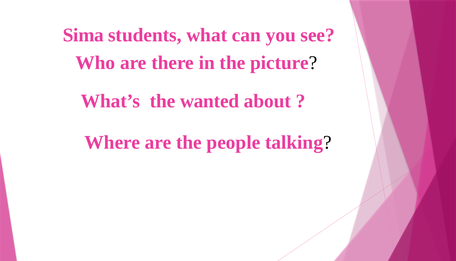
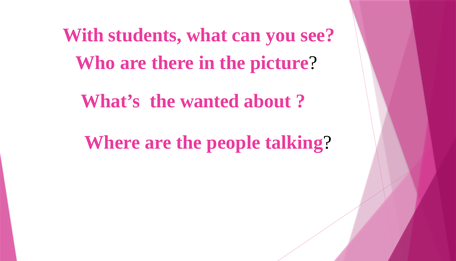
Sima: Sima -> With (83, 35)
